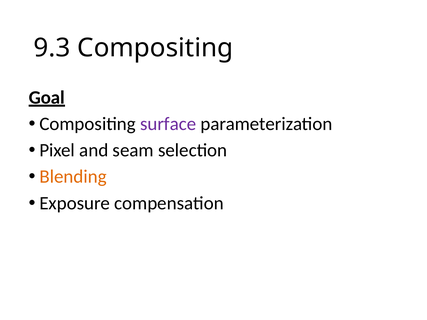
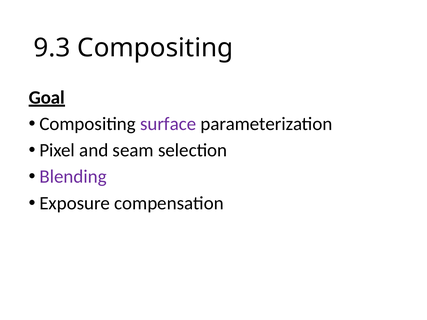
Blending colour: orange -> purple (73, 177)
